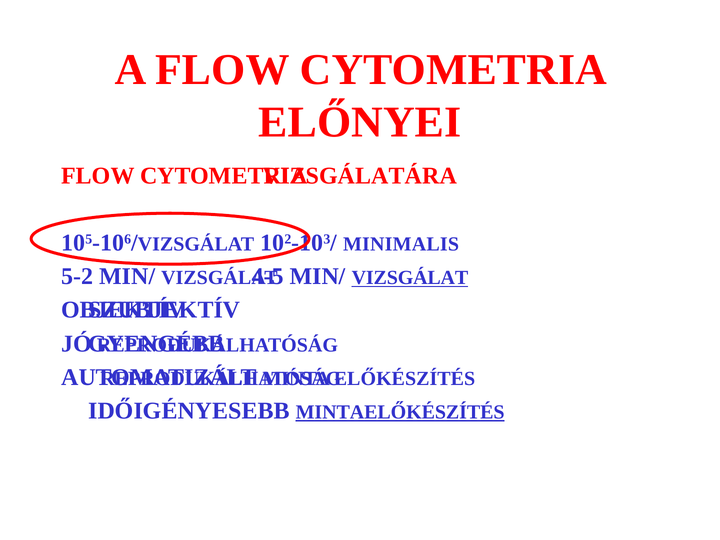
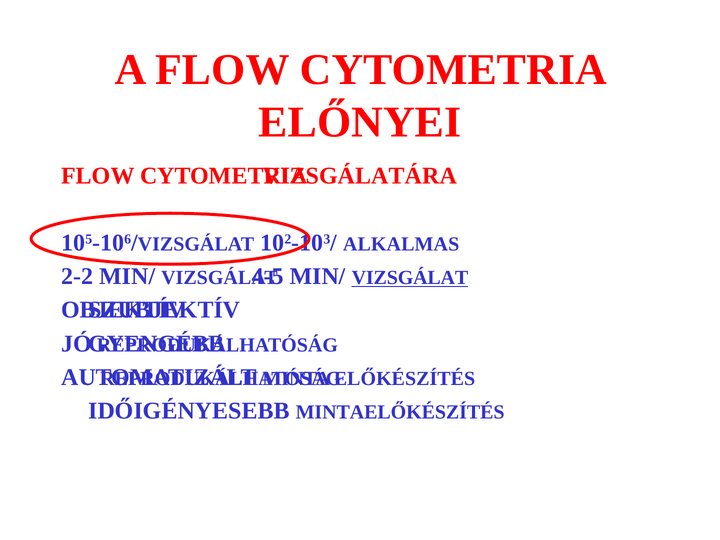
MINIMALIS: MINIMALIS -> ALKALMAS (401, 244)
5-2: 5-2 -> 2-2 (77, 276)
MINTAELŐKÉSZÍTÉS underline: present -> none (400, 412)
